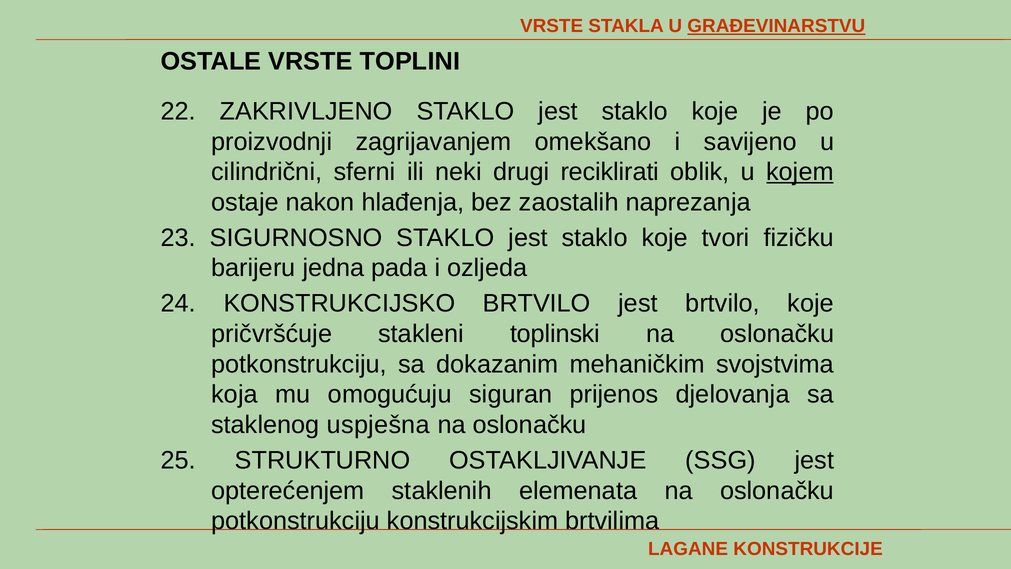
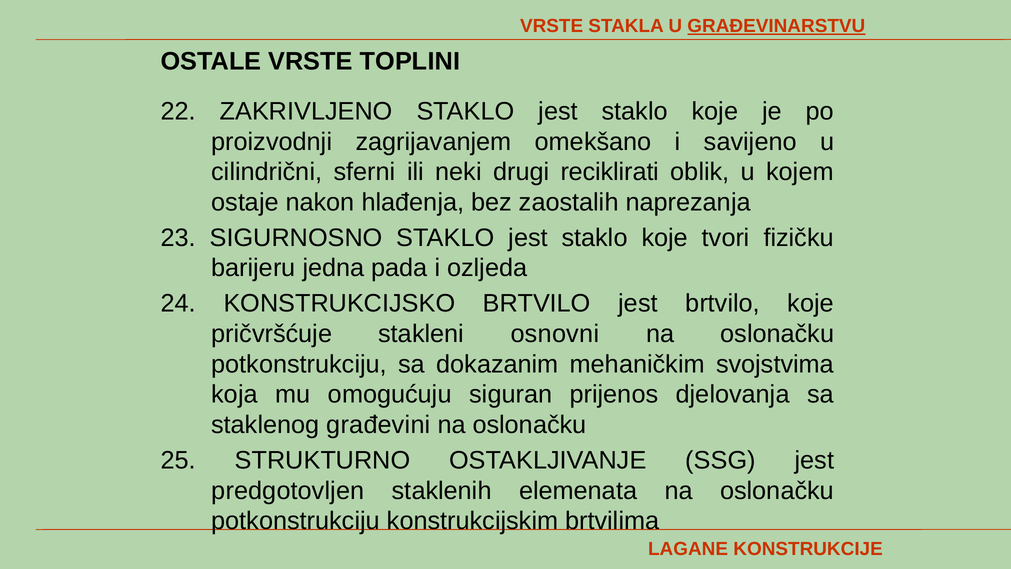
kojem underline: present -> none (800, 172)
toplinski: toplinski -> osnovni (555, 334)
uspješna: uspješna -> građevini (378, 425)
opterećenjem: opterećenjem -> predgotovljen (288, 490)
